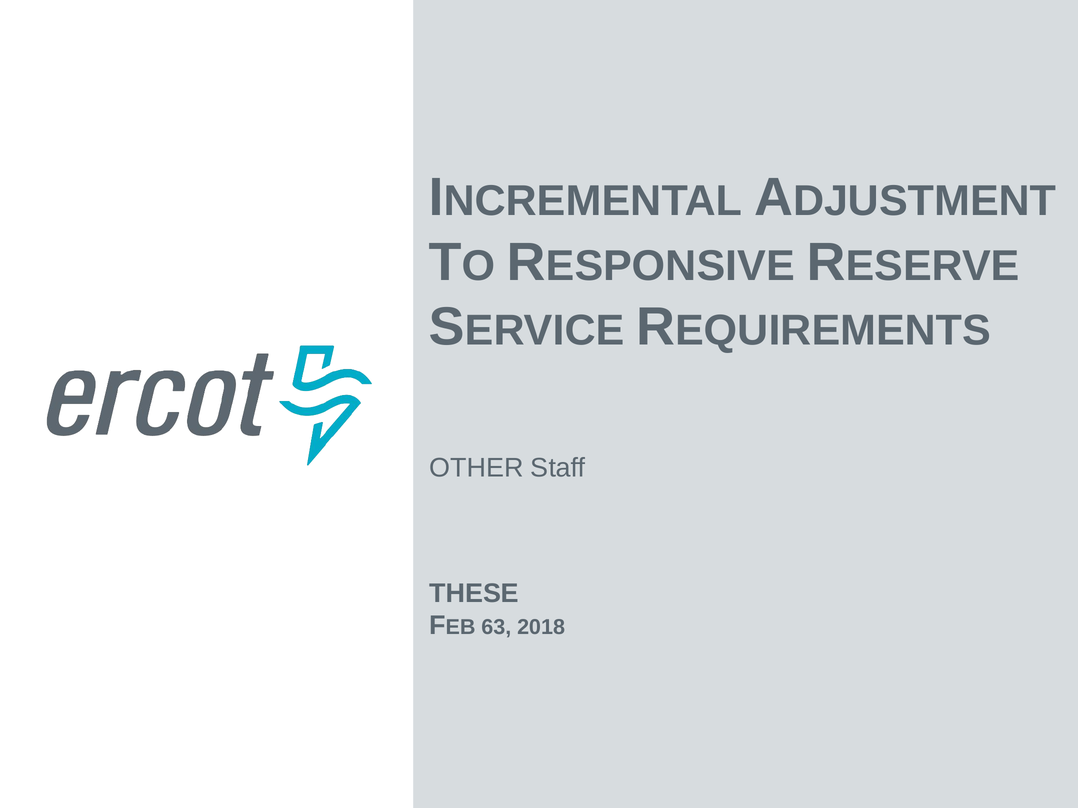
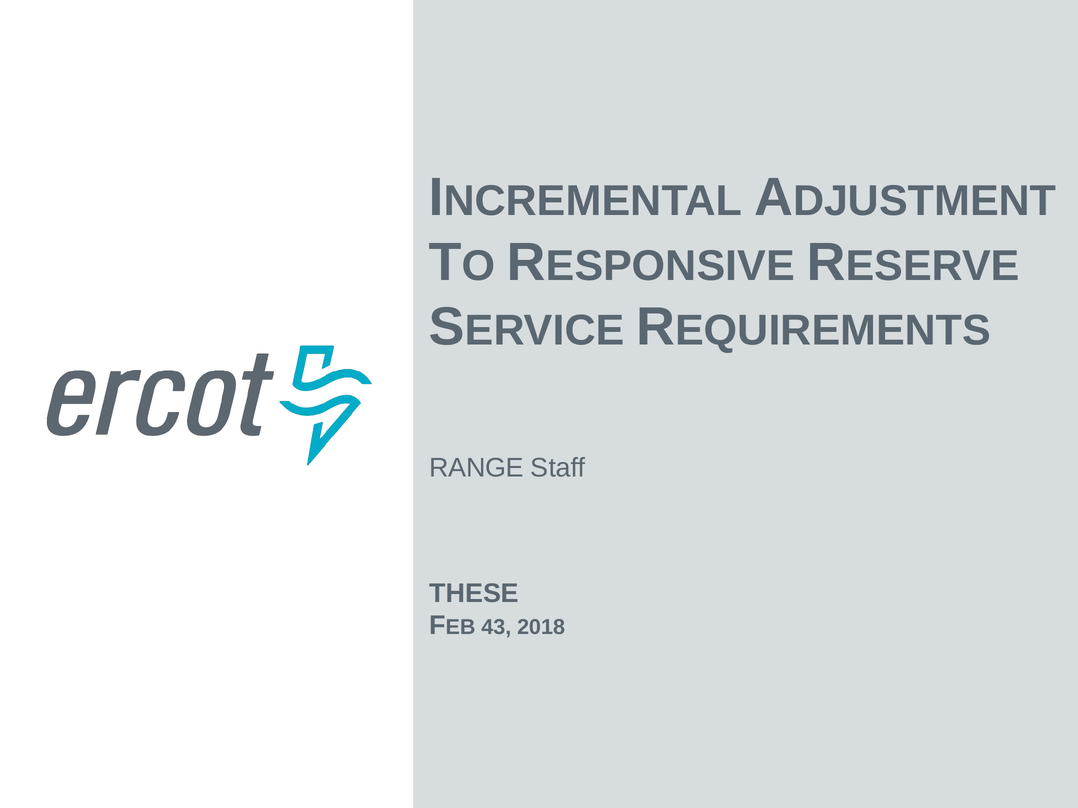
OTHER: OTHER -> RANGE (476, 468)
63: 63 -> 43 (496, 628)
